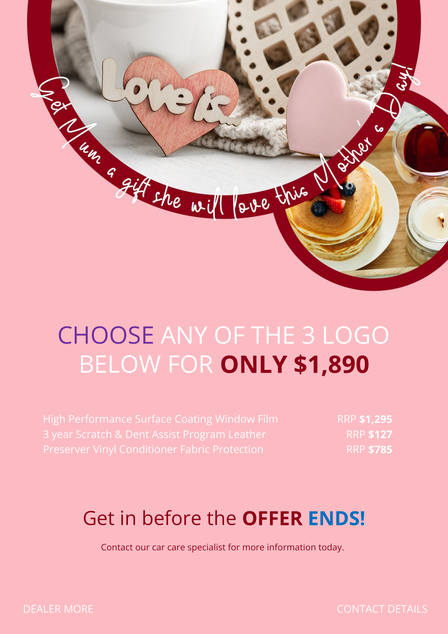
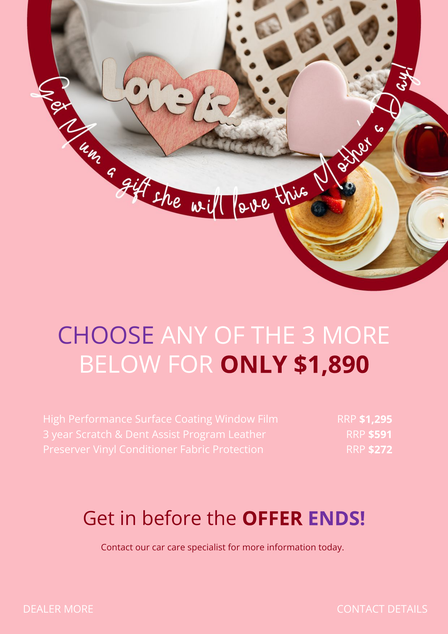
3 LOGO: LOGO -> MORE (356, 336)
$127: $127 -> $591 (380, 434)
$785: $785 -> $272 (380, 450)
ENDS colour: blue -> purple (337, 518)
